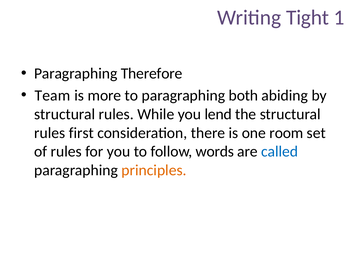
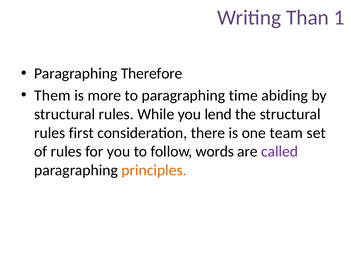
Tight: Tight -> Than (308, 18)
Team: Team -> Them (52, 96)
both: both -> time (243, 96)
room: room -> team (286, 133)
called colour: blue -> purple (280, 152)
